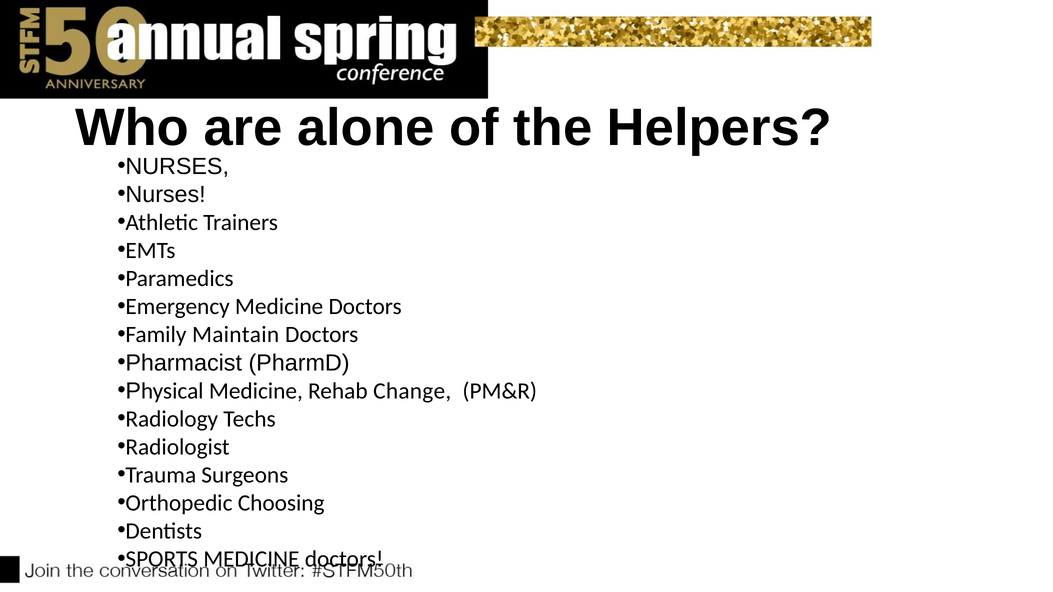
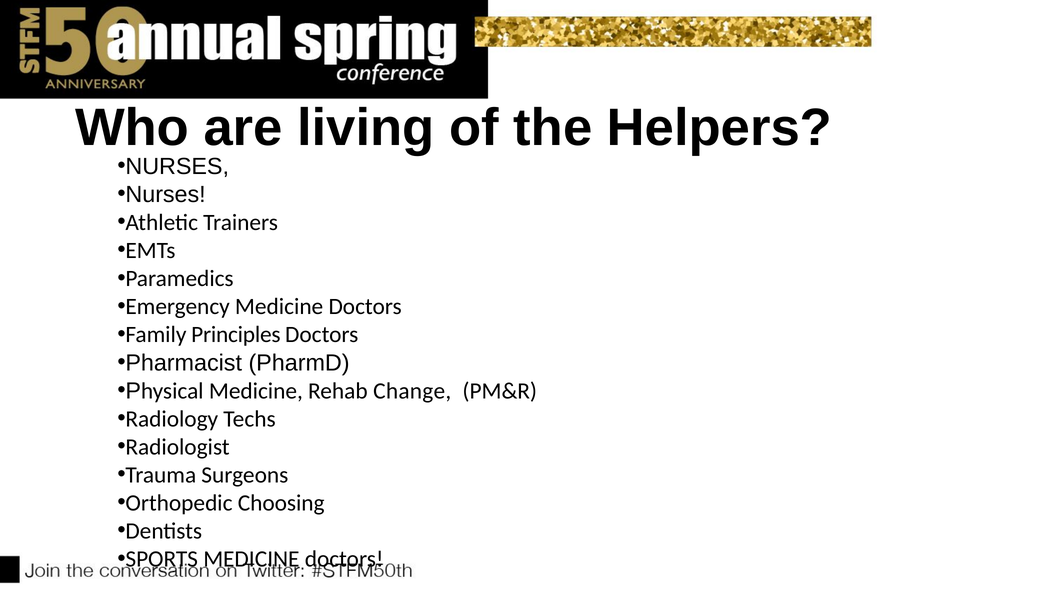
alone: alone -> living (366, 128)
Maintain: Maintain -> Principles (236, 335)
